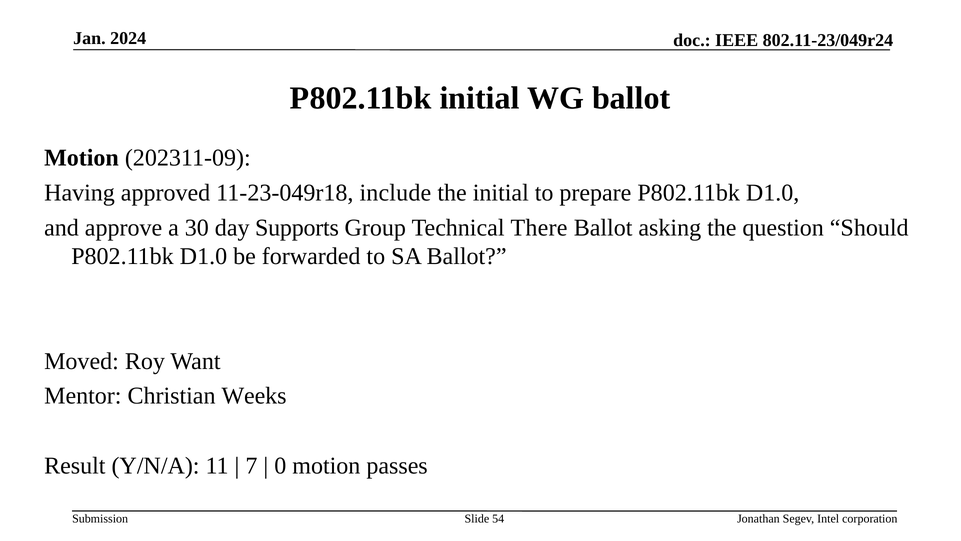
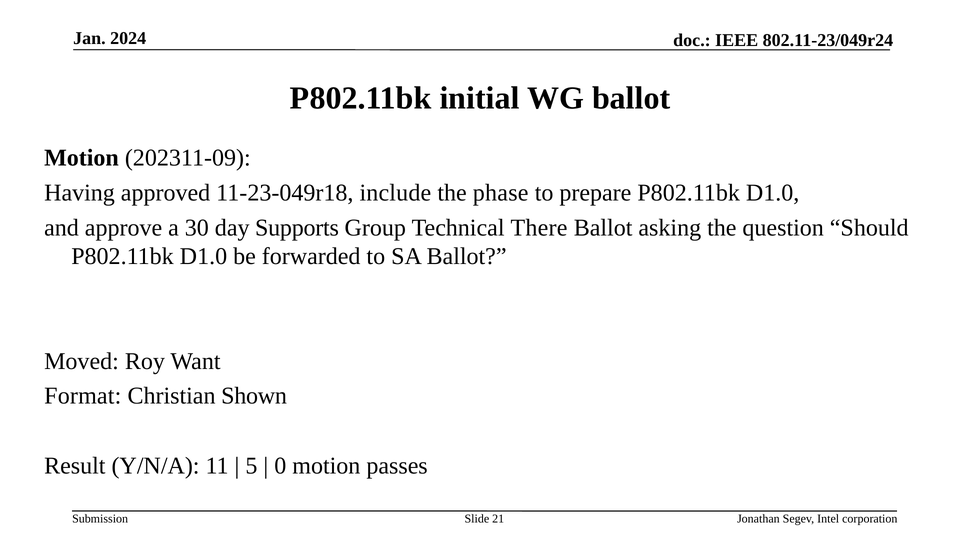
the initial: initial -> phase (501, 193)
Mentor: Mentor -> Format (83, 396)
Weeks: Weeks -> Shown (254, 396)
7: 7 -> 5 (251, 465)
54: 54 -> 21 (498, 518)
